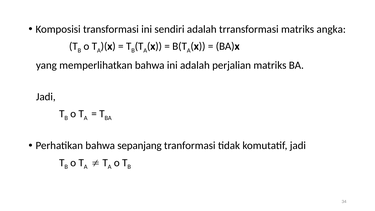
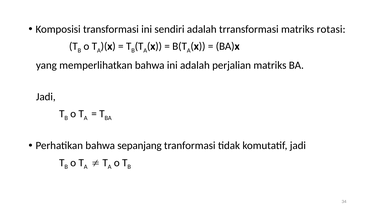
angka: angka -> rotasi (331, 29)
